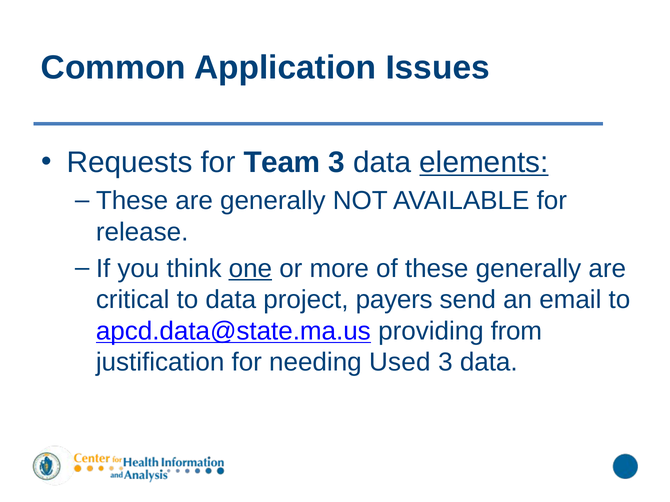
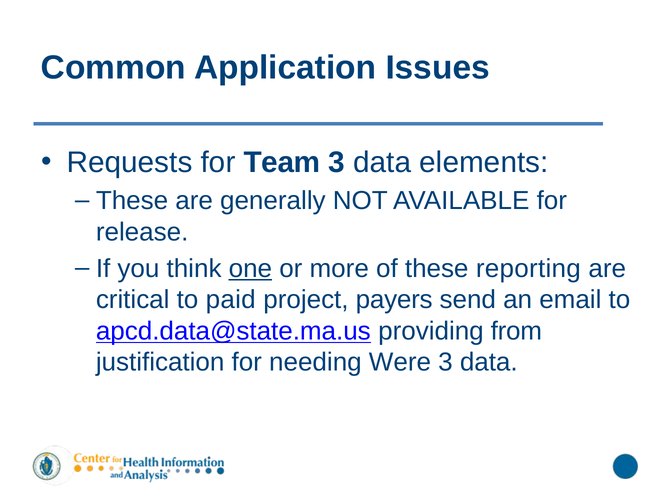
elements underline: present -> none (484, 163)
these generally: generally -> reporting (528, 269)
to data: data -> paid (231, 300)
Used: Used -> Were (400, 363)
